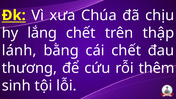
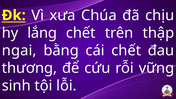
lánh: lánh -> ngai (19, 51)
thêm: thêm -> vững (156, 68)
